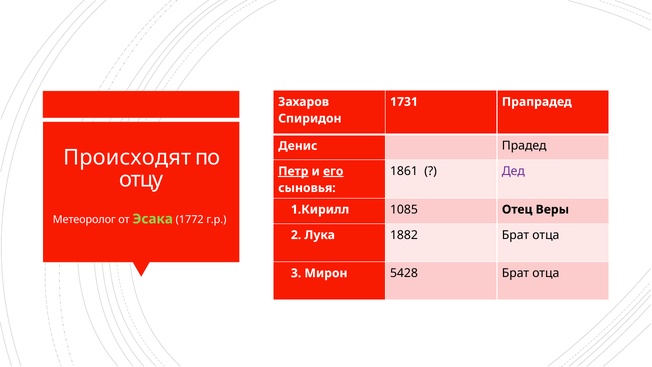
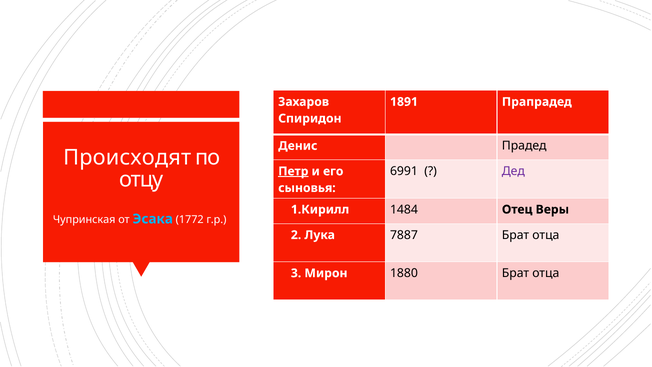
1731: 1731 -> 1891 (404, 102)
1861: 1861 -> 6991 (404, 171)
его underline: present -> none (333, 171)
1085: 1085 -> 1484 (404, 209)
Метеоролог: Метеоролог -> Чупринская (84, 220)
Эсака colour: light green -> light blue (153, 219)
1882: 1882 -> 7887 (404, 235)
5428: 5428 -> 1880 (404, 273)
